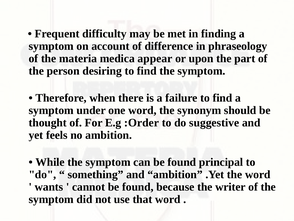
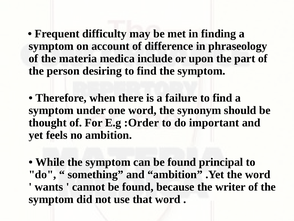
appear: appear -> include (155, 58)
suggestive: suggestive -> important (214, 122)
